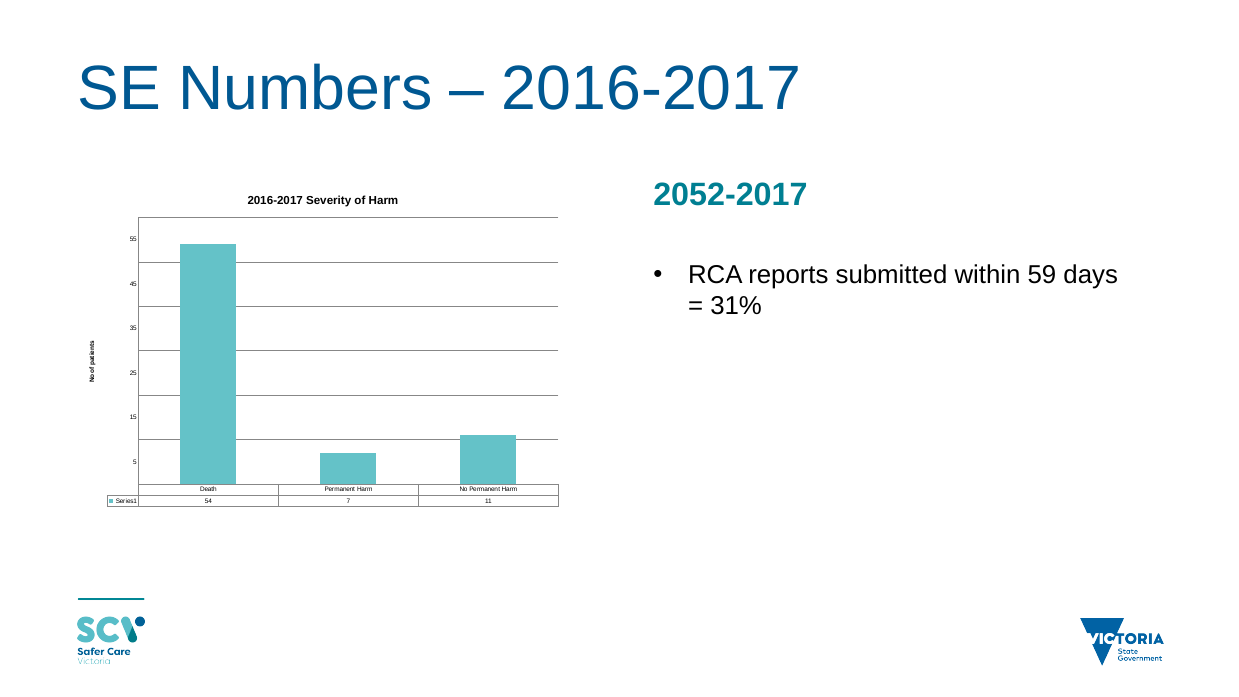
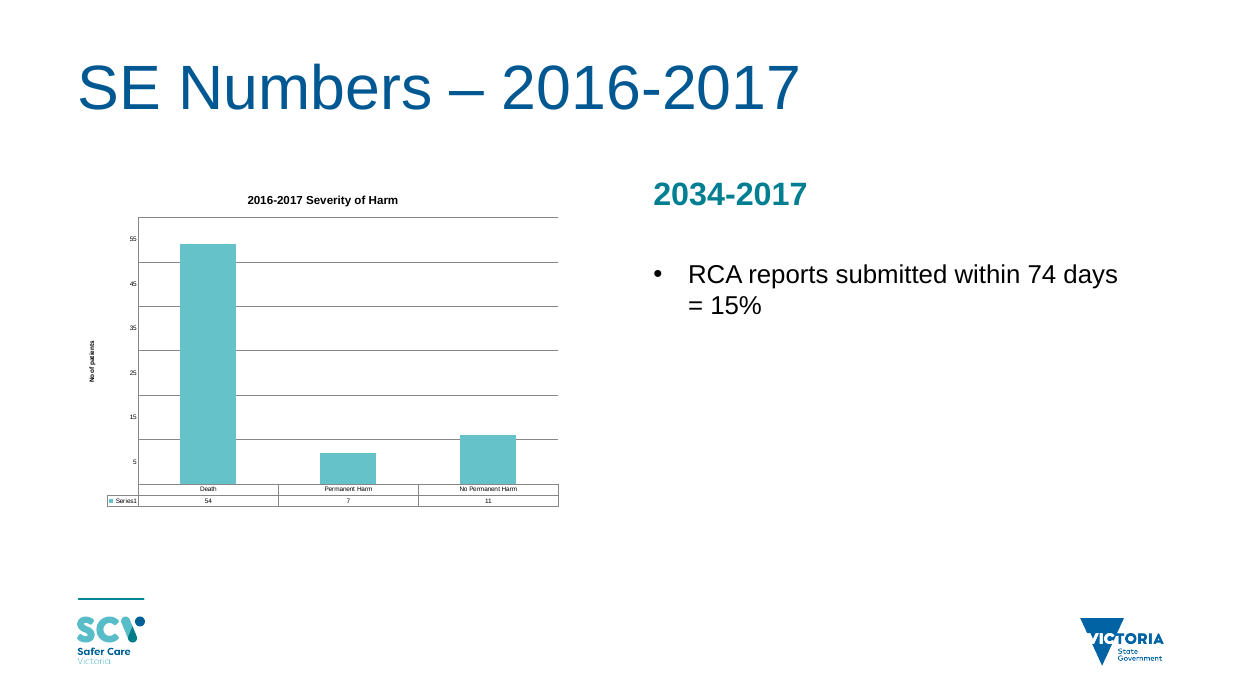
2052-2017: 2052-2017 -> 2034-2017 (730, 195)
59: 59 -> 74 (1042, 275)
31%: 31% -> 15% (736, 306)
